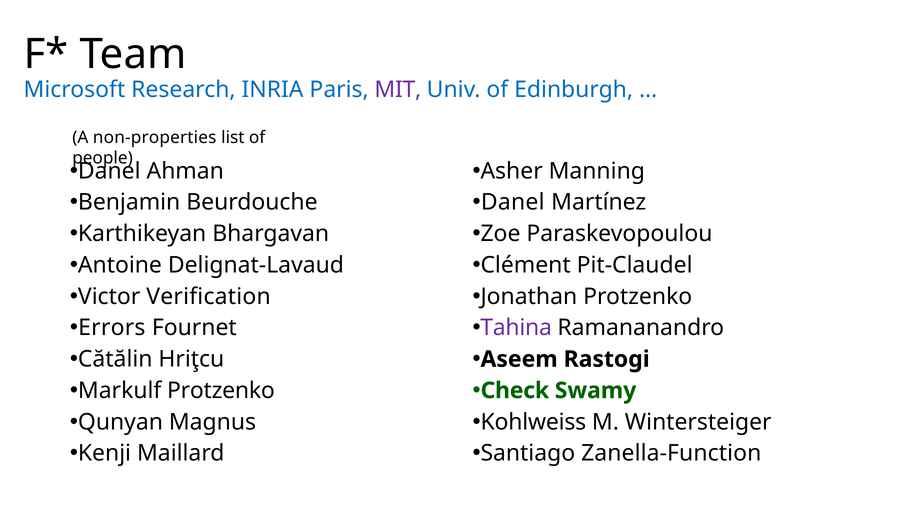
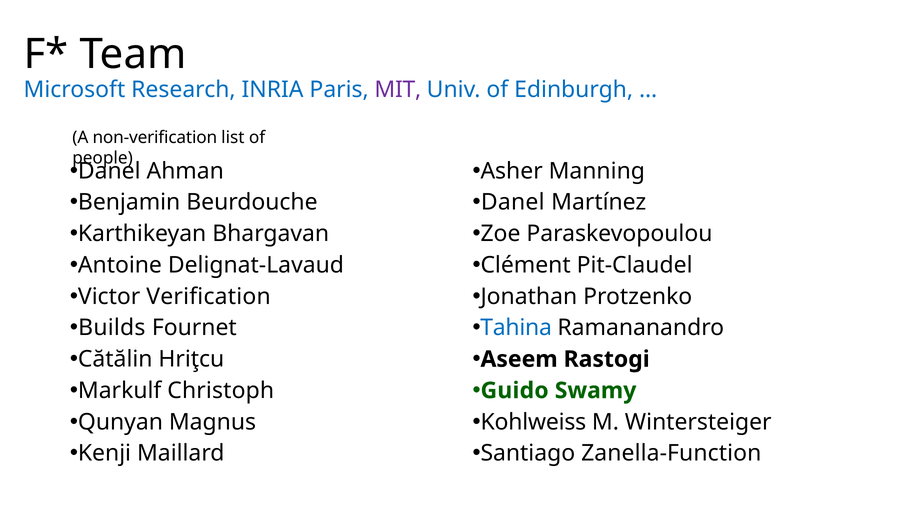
non-properties: non-properties -> non-verification (155, 137)
Errors: Errors -> Builds (112, 327)
Tahina colour: purple -> blue (516, 327)
Markulf Protzenko: Protzenko -> Christoph (221, 390)
Check: Check -> Guido (515, 390)
